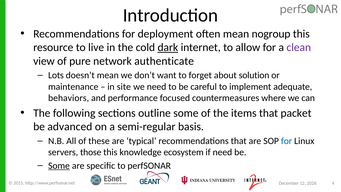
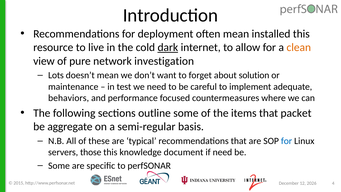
nogroup: nogroup -> installed (271, 34)
clean colour: purple -> orange (299, 47)
authenticate: authenticate -> investigation (164, 61)
site: site -> test (124, 87)
advanced: advanced -> aggregate (70, 127)
ecosystem: ecosystem -> document (184, 152)
Some underline: present -> none (59, 165)
